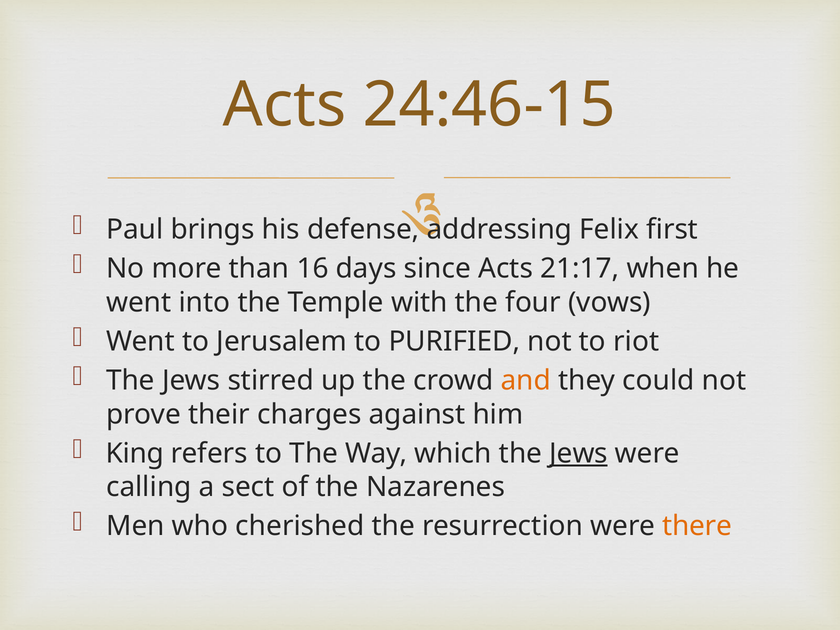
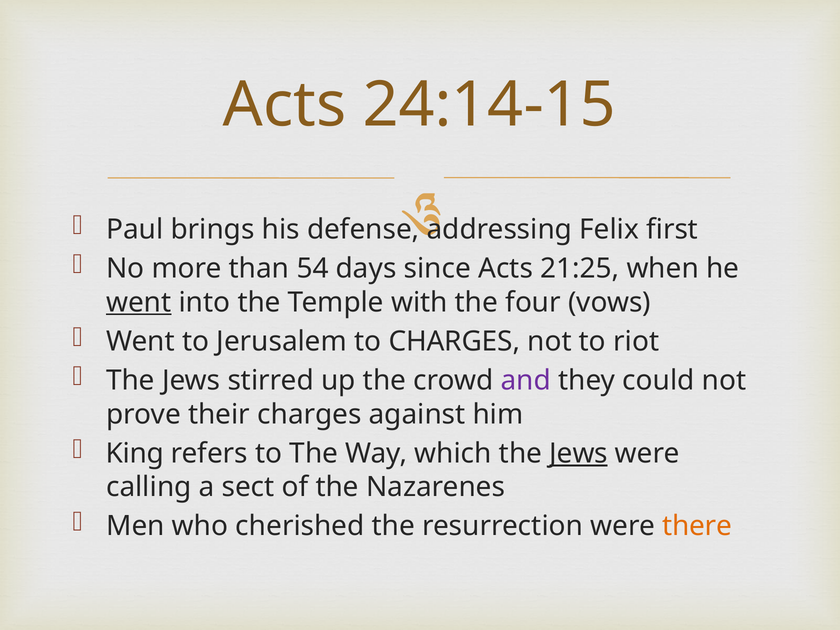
24:46-15: 24:46-15 -> 24:14-15 (489, 105)
16: 16 -> 54 (313, 269)
21:17: 21:17 -> 21:25 (580, 269)
went underline: none -> present (139, 302)
to PURIFIED: PURIFIED -> CHARGES (454, 341)
and colour: orange -> purple (526, 381)
